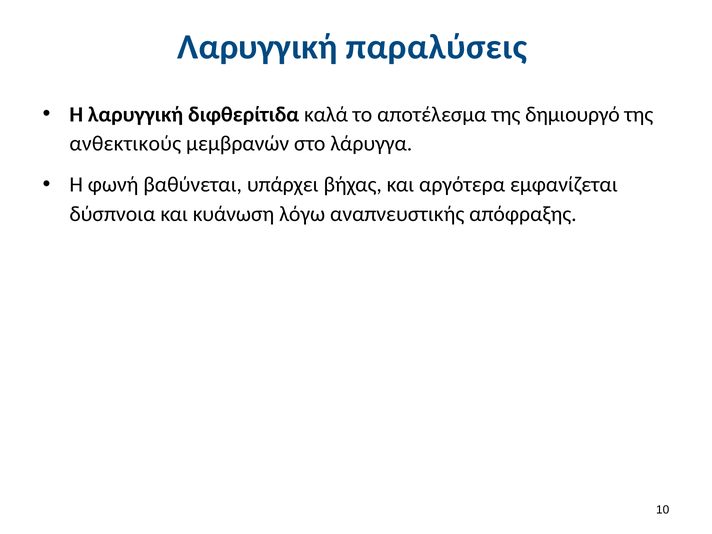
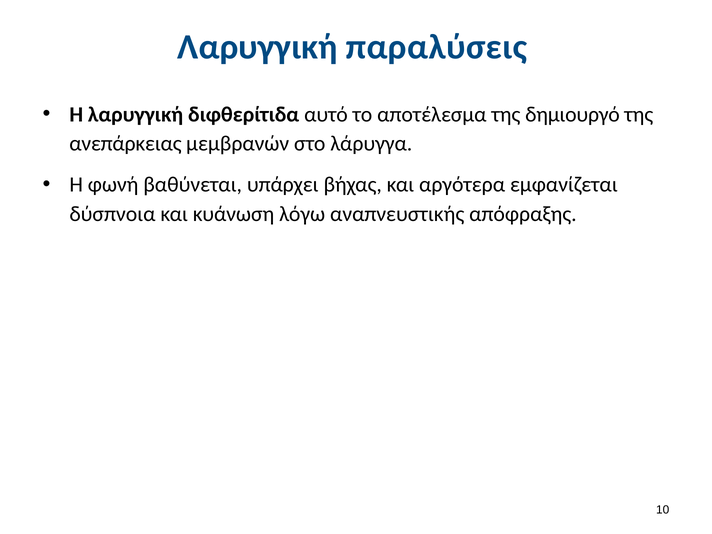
καλά: καλά -> αυτό (326, 114)
ανθεκτικούς: ανθεκτικούς -> ανεπάρκειας (125, 144)
